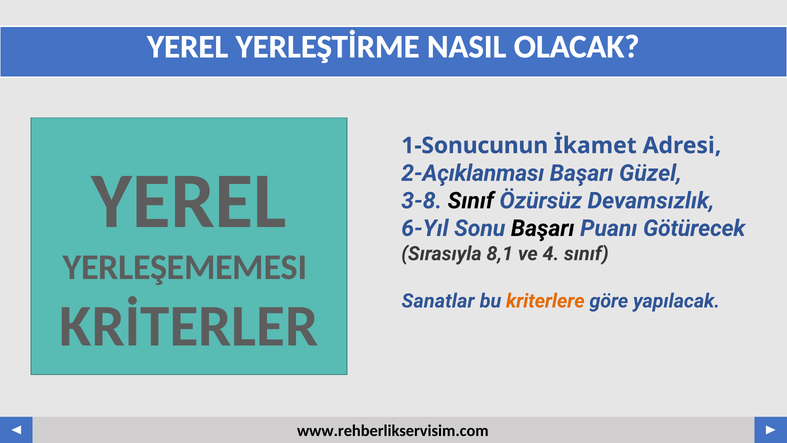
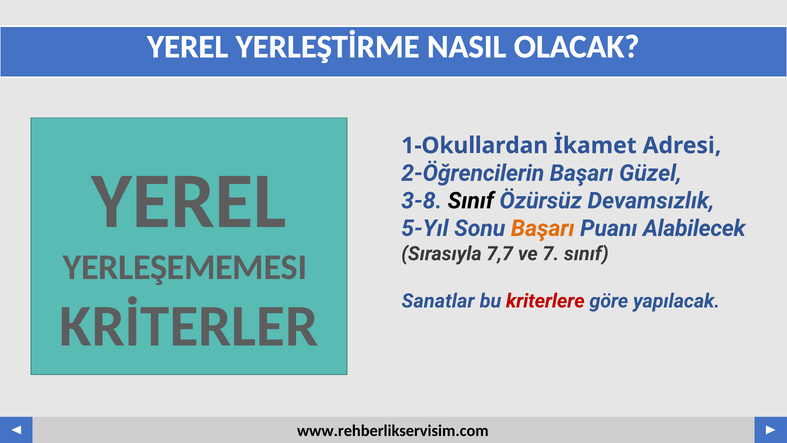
1-Sonucunun: 1-Sonucunun -> 1-Okullardan (475, 145)
2-Açıklanması: 2-Açıklanması -> 2-Öğrencilerin (473, 173)
6-Yıl: 6-Yıl -> 5-Yıl (425, 228)
Başarı colour: black -> orange (543, 228)
Götürecek: Götürecek -> Alabilecek (694, 228)
8,1: 8,1 -> 7,7 (500, 254)
4: 4 -> 7 (551, 254)
kriterlere colour: orange -> red (545, 301)
